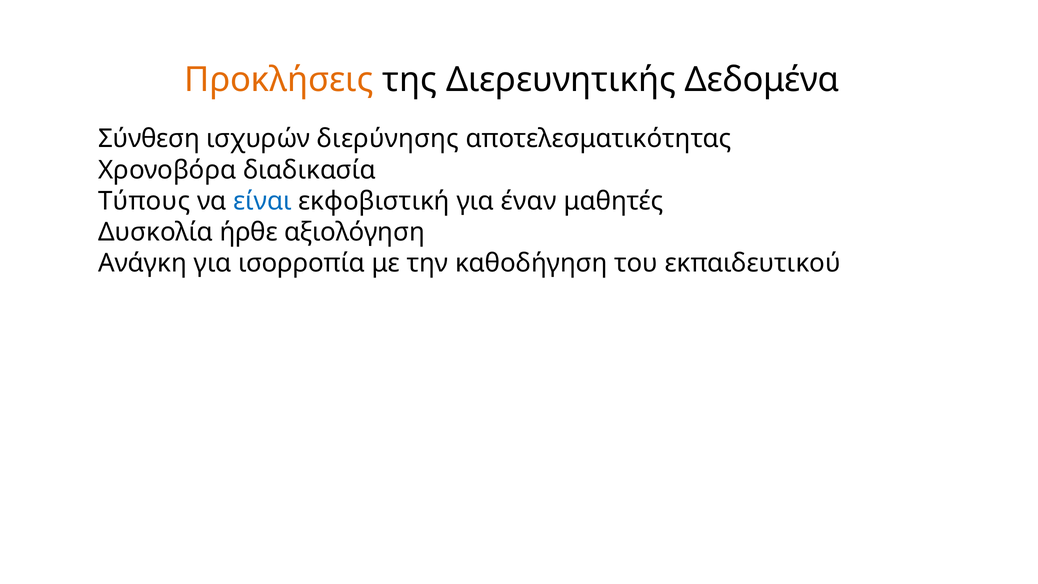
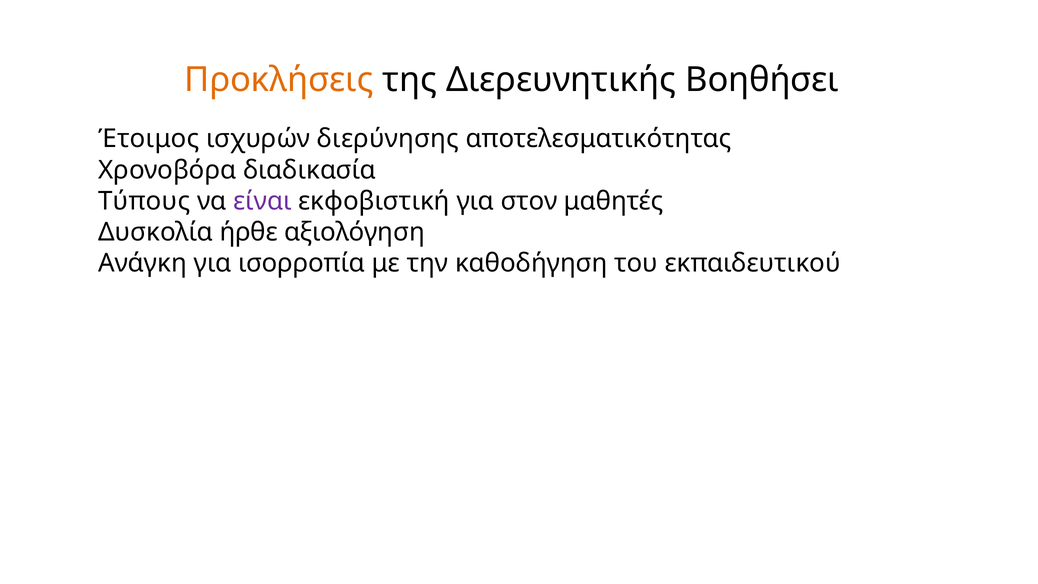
Δεδομένα: Δεδομένα -> Βοηθήσει (762, 80)
Σύνθεση: Σύνθεση -> Έτοιμος (149, 139)
είναι colour: blue -> purple (263, 201)
έναν: έναν -> στον (529, 201)
